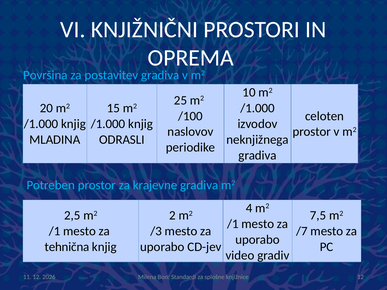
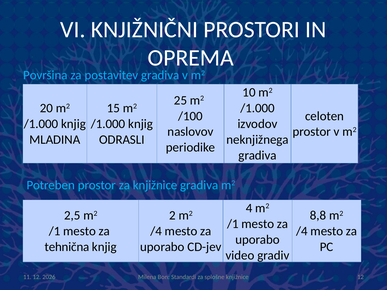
za krajevne: krajevne -> knjižnice (155, 185)
7,5: 7,5 -> 8,8 (318, 216)
/3: /3 -> /4 (156, 231)
/7: /7 -> /4 (302, 231)
